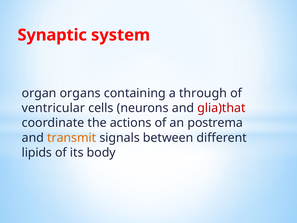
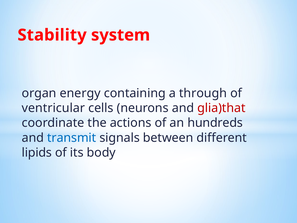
Synaptic: Synaptic -> Stability (52, 35)
organs: organs -> energy (80, 93)
postrema: postrema -> hundreds (215, 123)
transmit colour: orange -> blue (72, 138)
